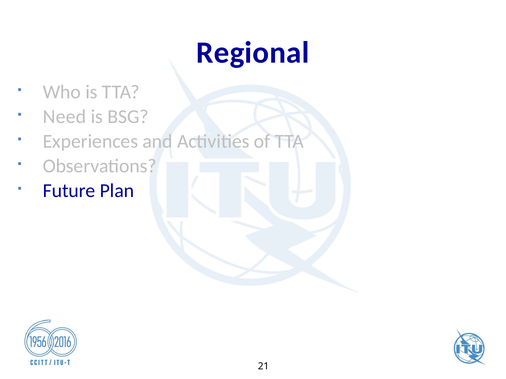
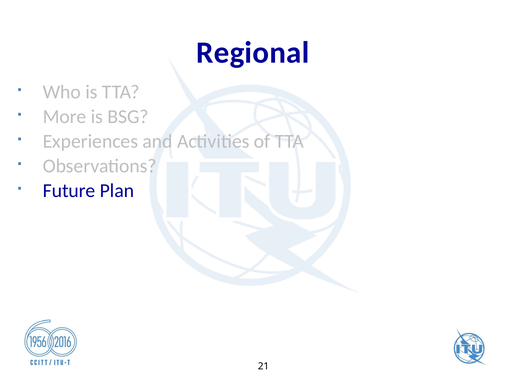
Need: Need -> More (65, 117)
